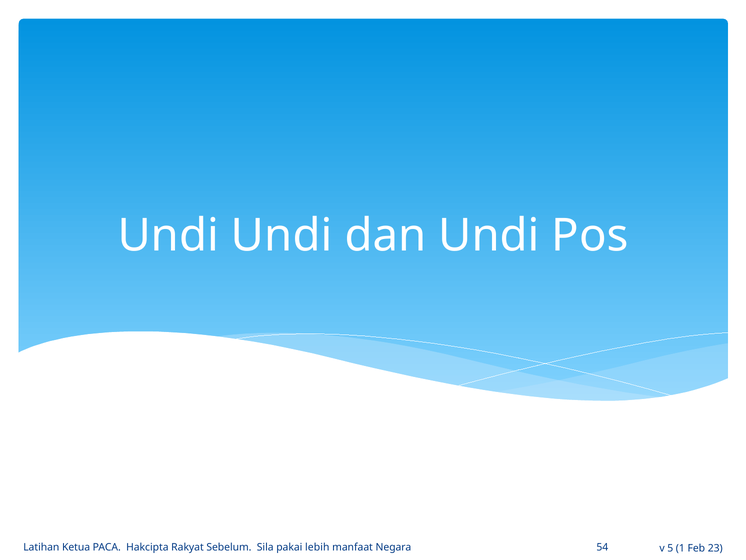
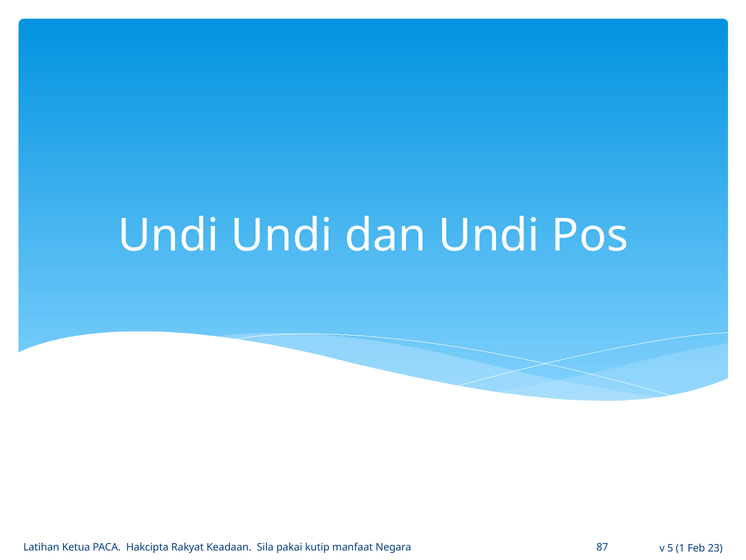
Sebelum: Sebelum -> Keadaan (229, 547)
lebih: lebih -> kutip (317, 547)
54: 54 -> 87 (602, 547)
